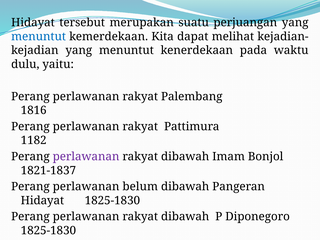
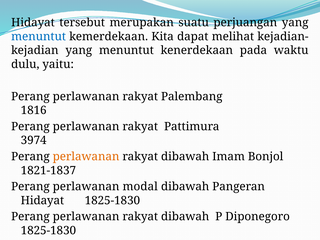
1182: 1182 -> 3974 (34, 140)
perlawanan colour: purple -> orange (86, 157)
belum: belum -> modal (140, 187)
